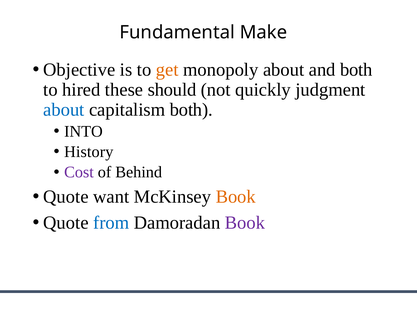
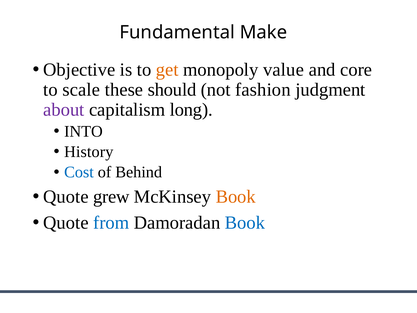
monopoly about: about -> value (284, 70)
and both: both -> core (356, 70)
hired: hired -> scale (81, 90)
quickly: quickly -> fashion (263, 90)
about colour: blue -> purple (64, 110)
capitalism both: both -> long (191, 110)
Cost colour: purple -> blue (79, 172)
want: want -> grew (111, 197)
Book colour: purple -> blue (245, 223)
